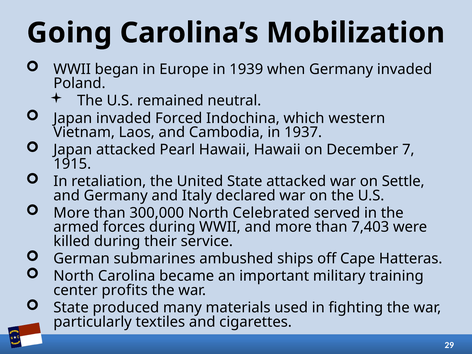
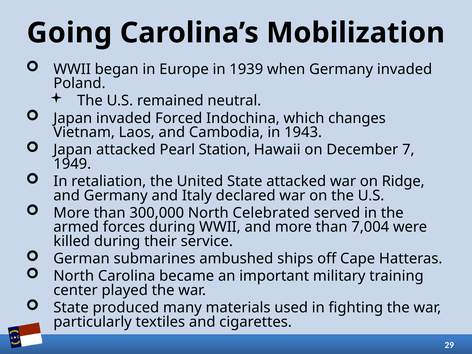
western: western -> changes (357, 118)
1937: 1937 -> 1943 (303, 132)
Pearl Hawaii: Hawaii -> Station (225, 150)
1915: 1915 -> 1949 (72, 164)
Settle: Settle -> Ridge (403, 181)
7,403: 7,403 -> 7,004 (370, 227)
profits: profits -> played (125, 290)
